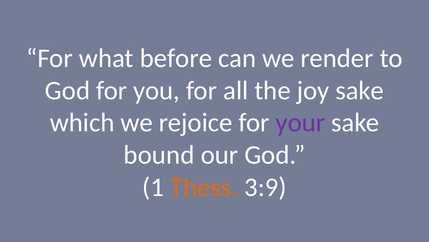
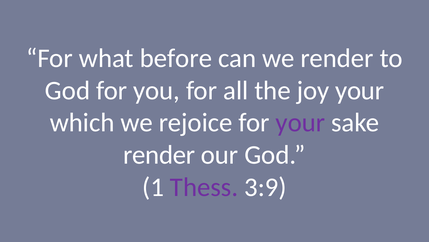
joy sake: sake -> your (360, 90)
bound: bound -> render (159, 155)
Thess colour: orange -> purple (204, 187)
